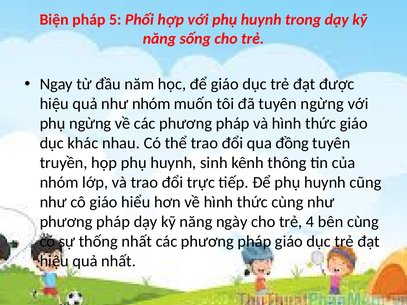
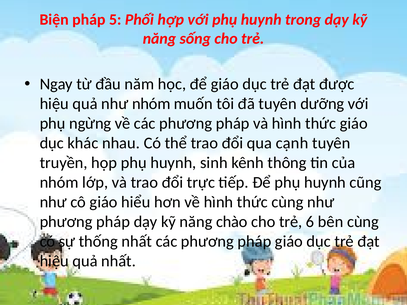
tuyên ngừng: ngừng -> dưỡng (322, 104)
đồng: đồng -> cạnh (292, 143)
ngày: ngày -> chào (232, 222)
4: 4 -> 6 (310, 222)
